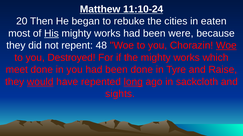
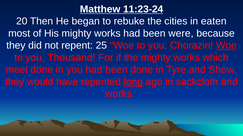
11:10-24: 11:10-24 -> 11:23-24 (143, 9)
His underline: present -> none (51, 34)
48: 48 -> 25 (101, 46)
Destroyed: Destroyed -> Thousand (71, 58)
Raise: Raise -> Show (223, 70)
would underline: present -> none (40, 82)
sights: sights -> works (120, 94)
